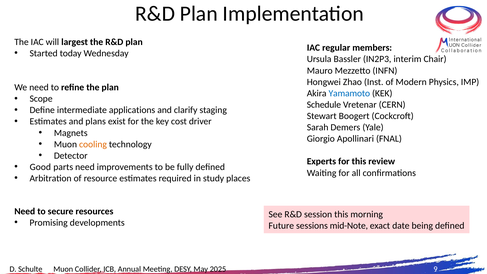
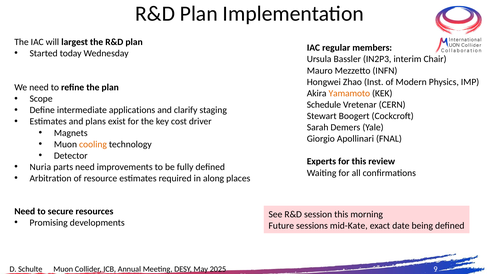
Yamamoto colour: blue -> orange (349, 93)
Good: Good -> Nuria (40, 167)
study: study -> along (214, 178)
mid-Note: mid-Note -> mid-Kate (349, 226)
